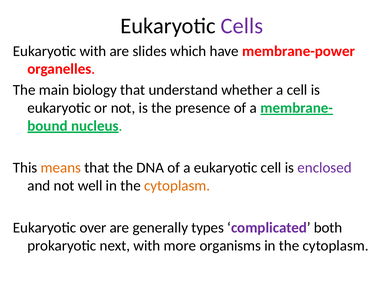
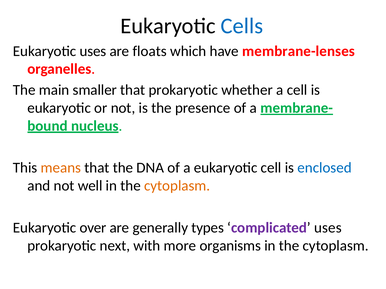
Cells colour: purple -> blue (242, 26)
Eukaryotic with: with -> uses (93, 51)
slides: slides -> floats (150, 51)
membrane-power: membrane-power -> membrane-lenses (298, 51)
biology: biology -> smaller (95, 90)
that understand: understand -> prokaryotic (183, 90)
enclosed colour: purple -> blue (325, 168)
complicated both: both -> uses (328, 228)
